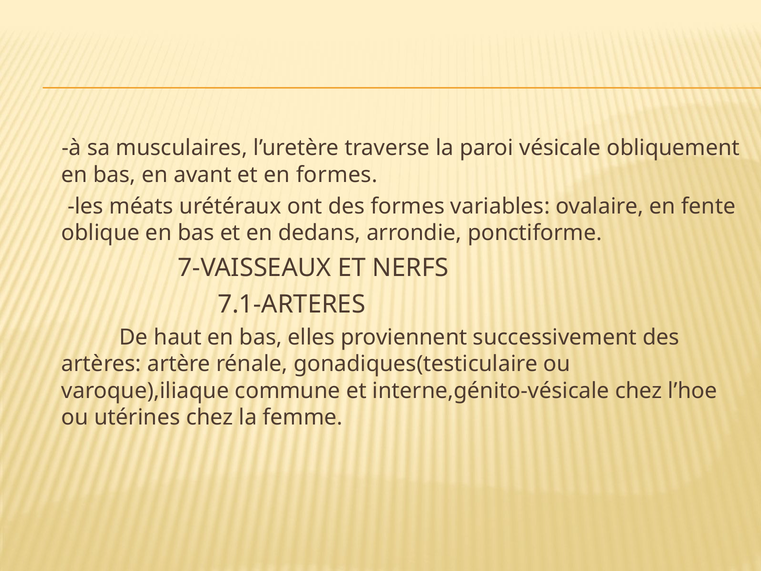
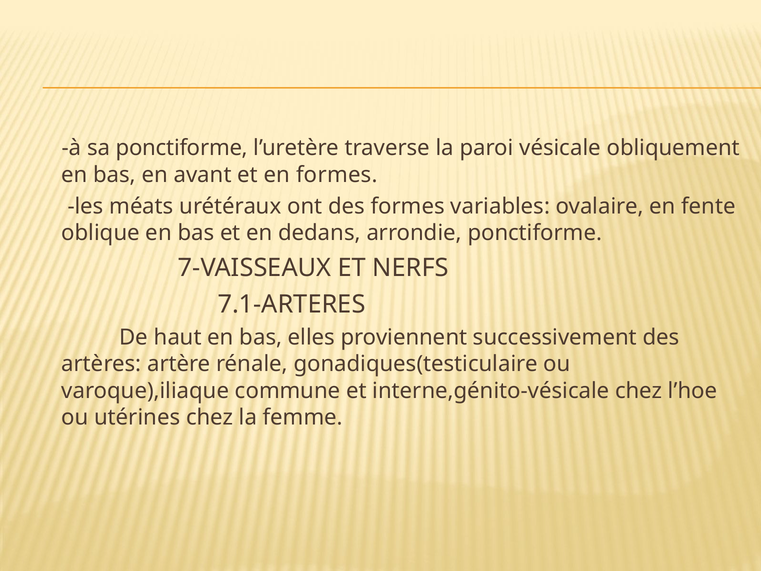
sa musculaires: musculaires -> ponctiforme (182, 148)
